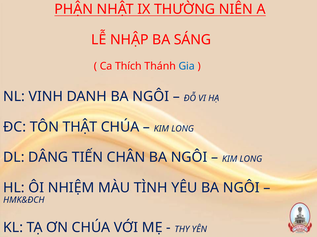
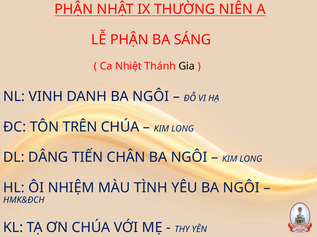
LỄ NHẬP: NHẬP -> PHẬN (129, 40)
Thích: Thích -> Nhiệt (128, 66)
Gia colour: blue -> black (187, 66)
THẬT: THẬT -> TRÊN (80, 127)
